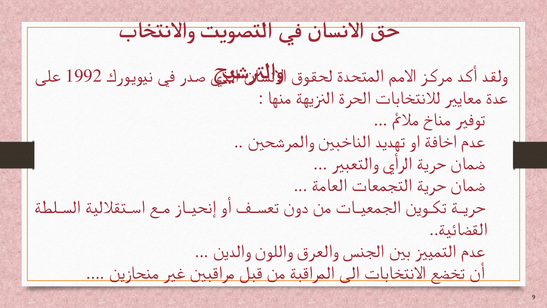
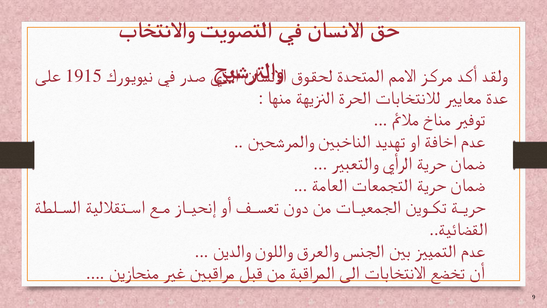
1992: 1992 -> 1915 (84, 76)
